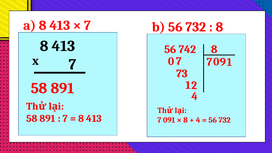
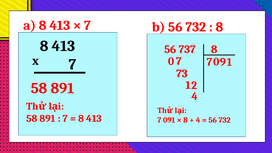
742: 742 -> 737 (187, 49)
